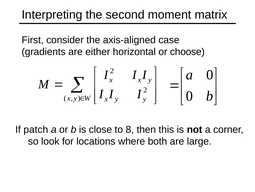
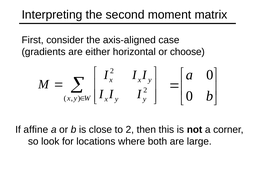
patch: patch -> affine (36, 129)
to 8: 8 -> 2 (130, 129)
